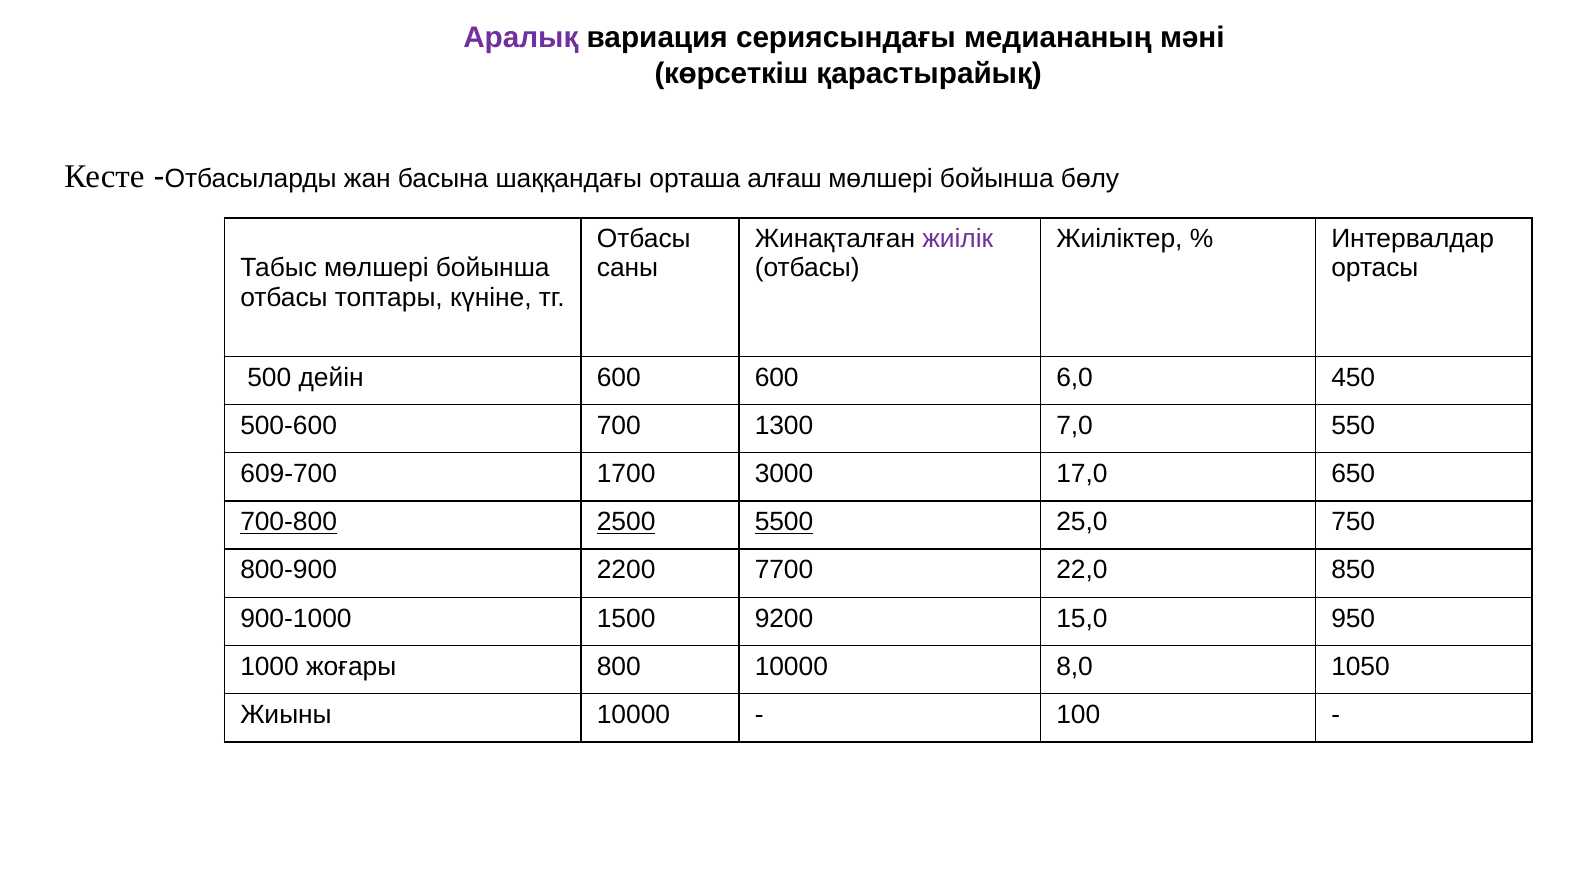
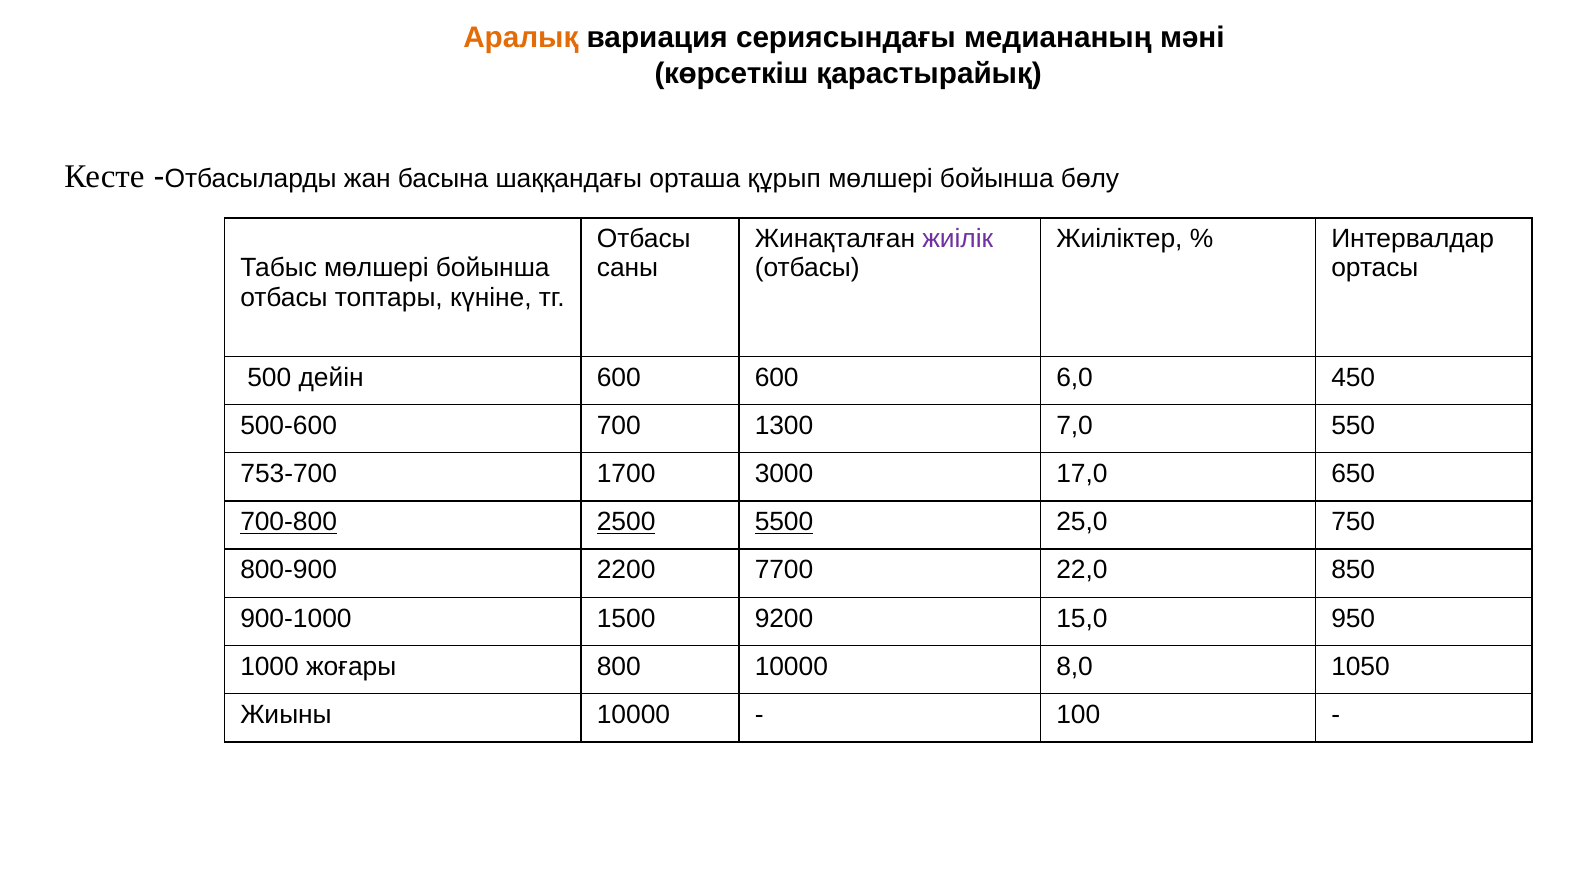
Аралық colour: purple -> orange (521, 38)
алғаш: алғаш -> құрып (784, 179)
609-700: 609-700 -> 753-700 (289, 474)
